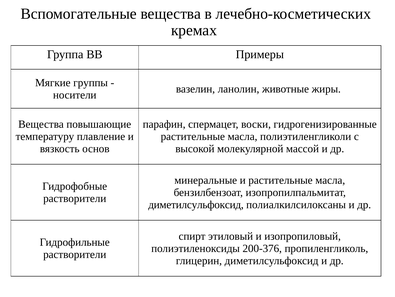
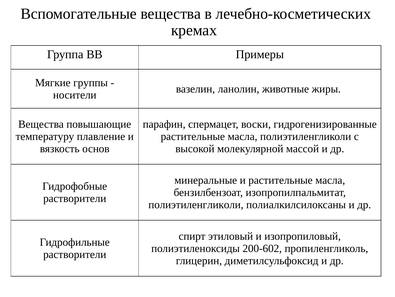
диметилсульфоксид: диметилсульфоксид -> полиэтиленгликоли (196, 204)
200-376: 200-376 -> 200-602 (262, 248)
